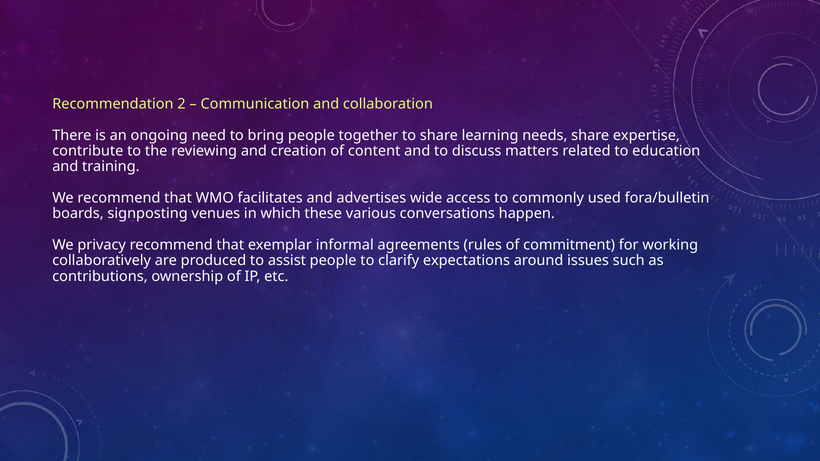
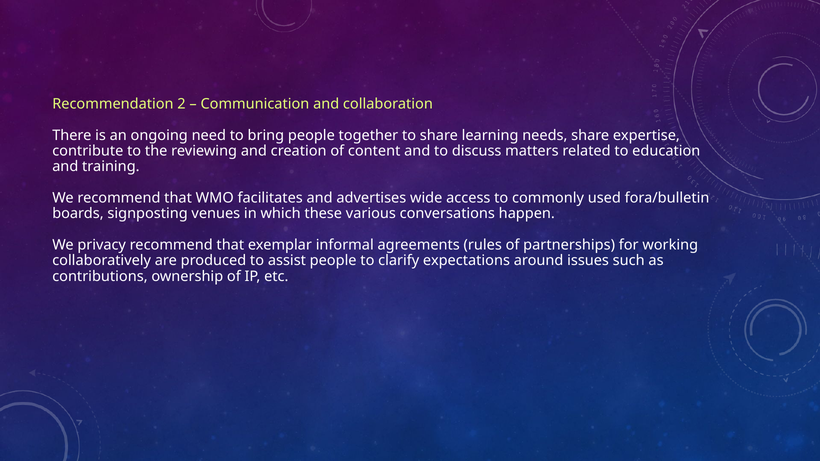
commitment: commitment -> partnerships (569, 245)
